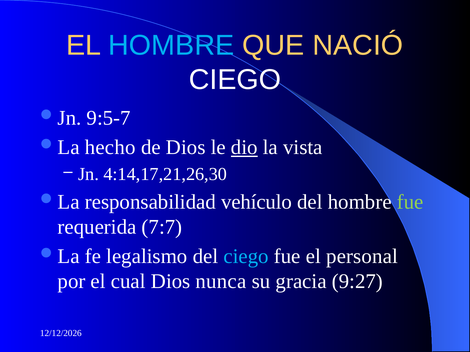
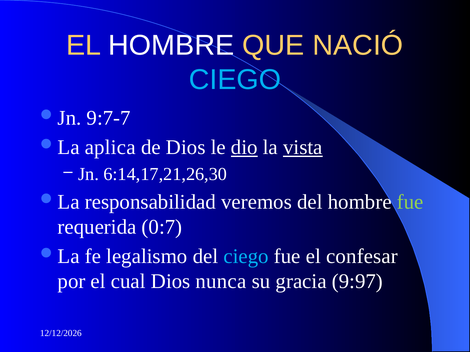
HOMBRE colour: light blue -> white (171, 45)
CIEGO colour: white -> light blue (235, 80)
9:5-7: 9:5-7 -> 9:7-7 (109, 118)
hecho: hecho -> aplica (110, 147)
vista underline: none -> present (303, 147)
4:14,17,21,26,30: 4:14,17,21,26,30 -> 6:14,17,21,26,30 (165, 174)
vehículo: vehículo -> veremos (256, 202)
7:7: 7:7 -> 0:7 (162, 227)
personal: personal -> confesar (362, 257)
9:27: 9:27 -> 9:97 (357, 282)
